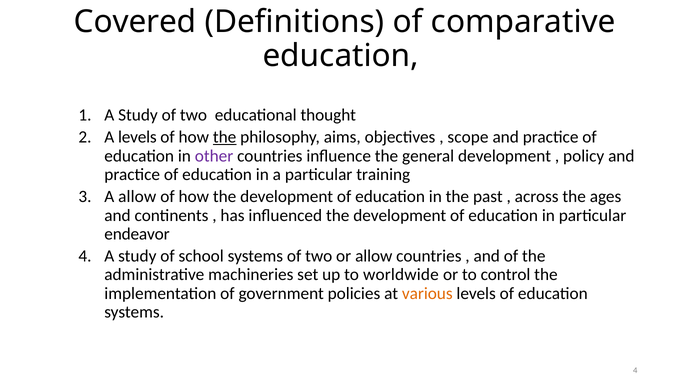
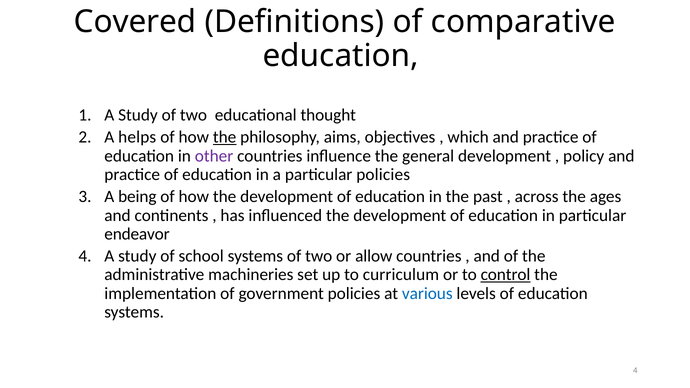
A levels: levels -> helps (137, 137)
scope: scope -> which (468, 137)
particular training: training -> policies (383, 175)
A allow: allow -> being (137, 197)
worldwide: worldwide -> curriculum (401, 275)
control underline: none -> present (506, 275)
various colour: orange -> blue (427, 293)
